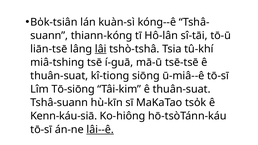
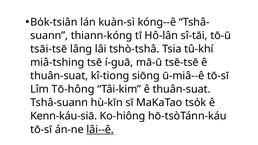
liān-tsē: liān-tsē -> tsāi-tsē (49, 49)
lâi underline: present -> none (101, 49)
Tō-siōng: Tō-siōng -> Tō-hông (73, 89)
